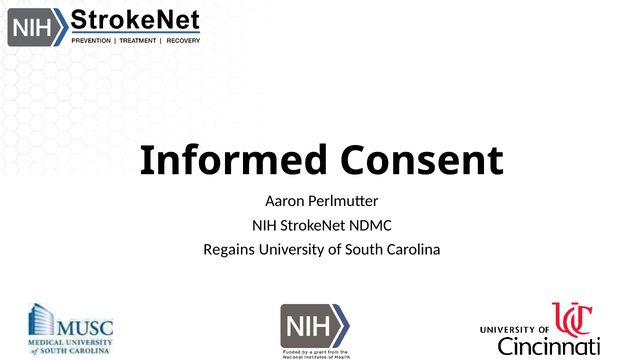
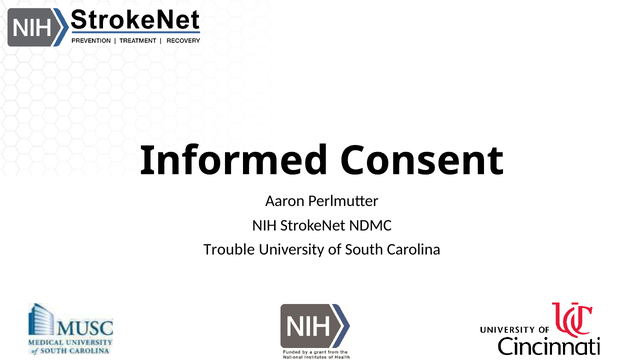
Regains: Regains -> Trouble (229, 249)
